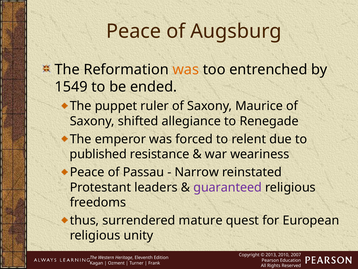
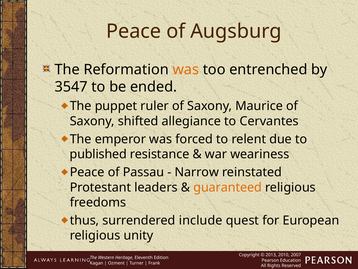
1549: 1549 -> 3547 (71, 87)
Renegade: Renegade -> Cervantes (269, 121)
guaranteed colour: purple -> orange (228, 187)
mature: mature -> include (201, 220)
